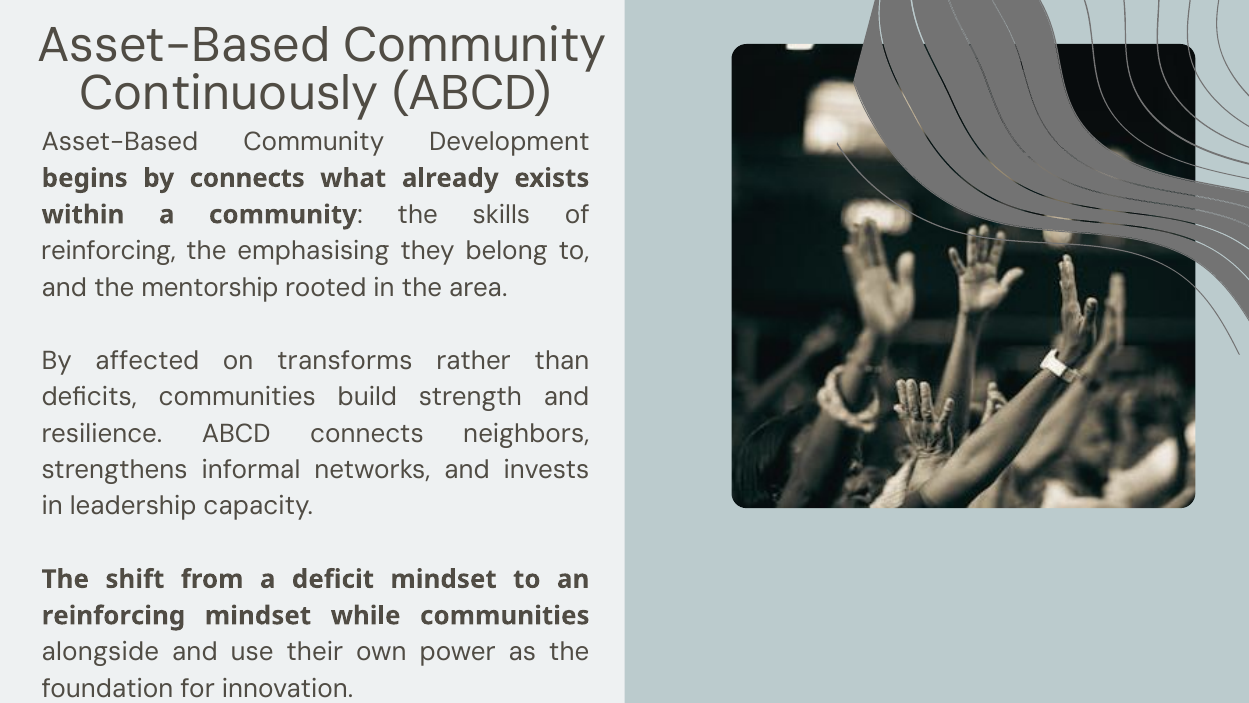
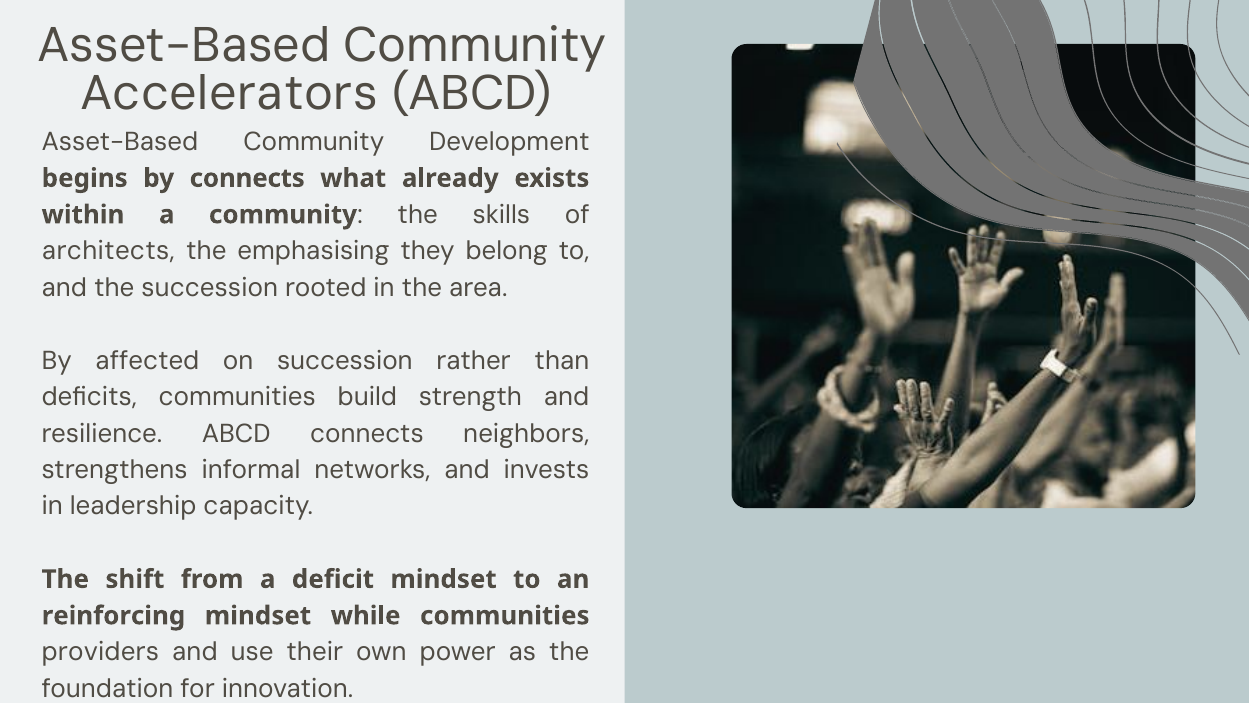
Continuously: Continuously -> Accelerators (229, 94)
reinforcing: reinforcing -> architects (108, 251)
the mentorship: mentorship -> succession (210, 287)
on transforms: transforms -> succession (345, 360)
alongside: alongside -> providers (100, 652)
